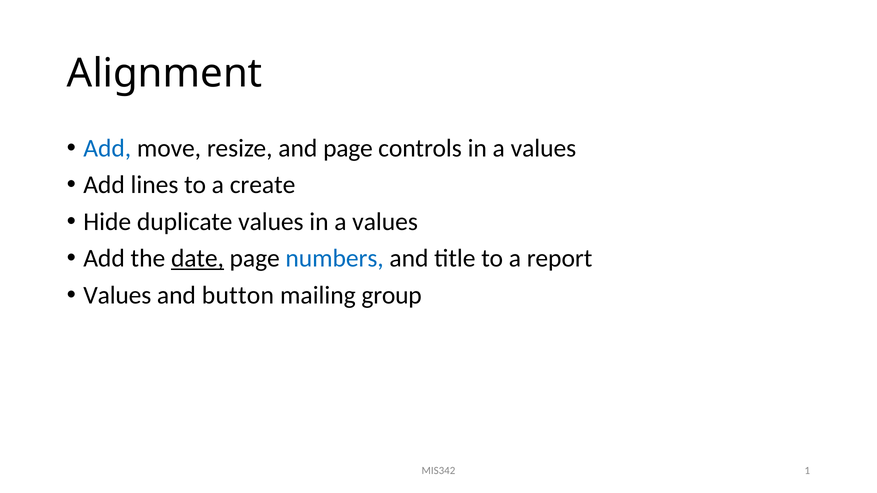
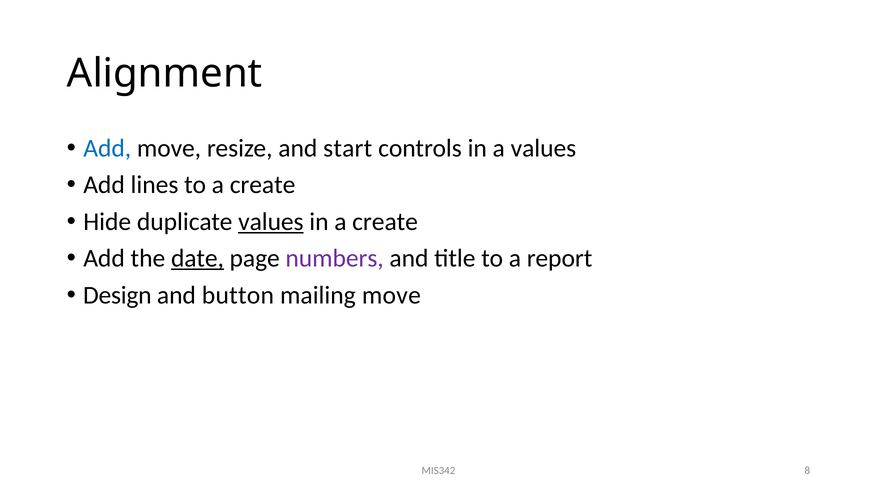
and page: page -> start (348, 148)
values underline: none -> present (271, 222)
values: values -> create (385, 222)
numbers colour: blue -> purple (335, 259)
Values: Values -> Design (117, 295)
mailing group: group -> move (391, 295)
1: 1 -> 8 (807, 471)
